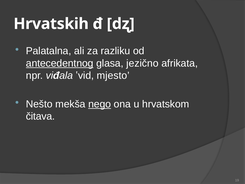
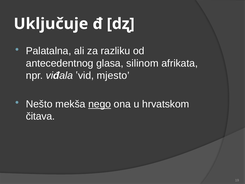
Hrvatskih: Hrvatskih -> Uključuje (51, 24)
antecedentnog underline: present -> none (60, 63)
jezično: jezično -> silinom (142, 63)
